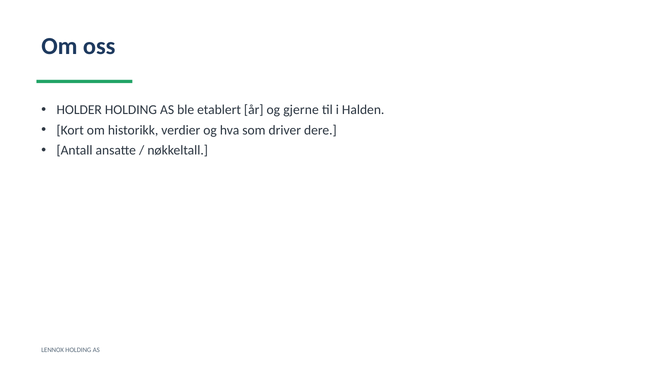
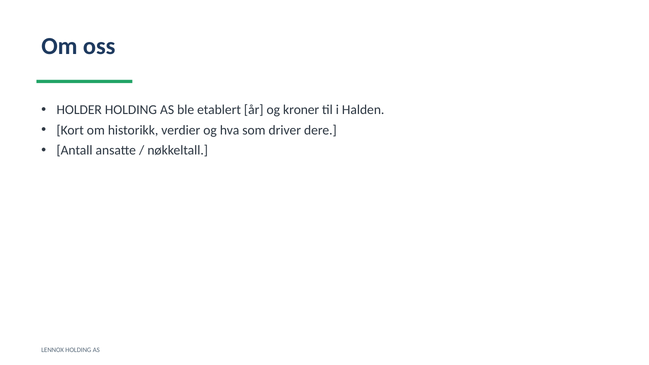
gjerne: gjerne -> kroner (301, 110)
